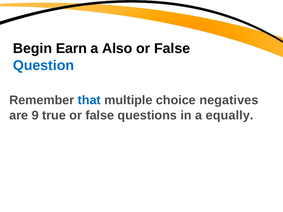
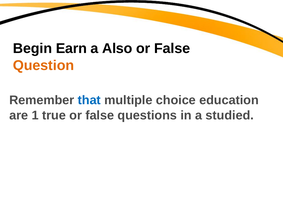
Question colour: blue -> orange (43, 66)
negatives: negatives -> education (229, 100)
9: 9 -> 1 (35, 115)
equally: equally -> studied (230, 115)
